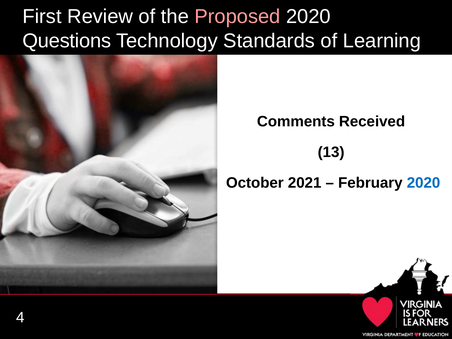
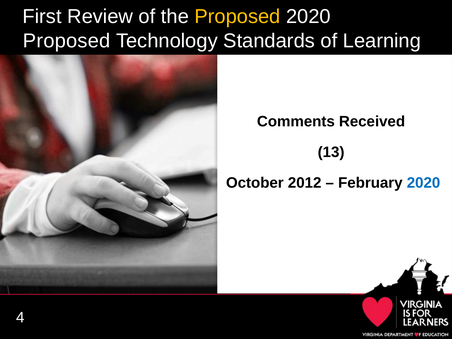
Proposed colour: pink -> yellow (238, 17)
Questions: Questions -> Proposed (67, 41)
2021: 2021 -> 2012 (305, 183)
